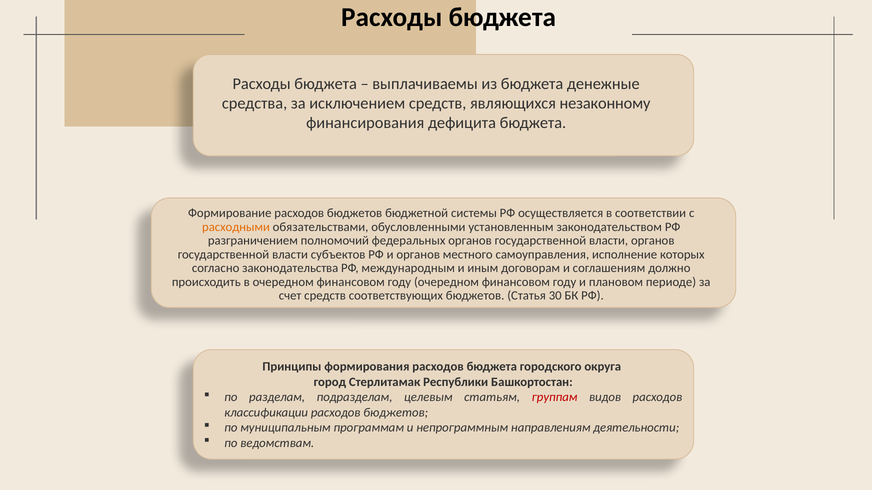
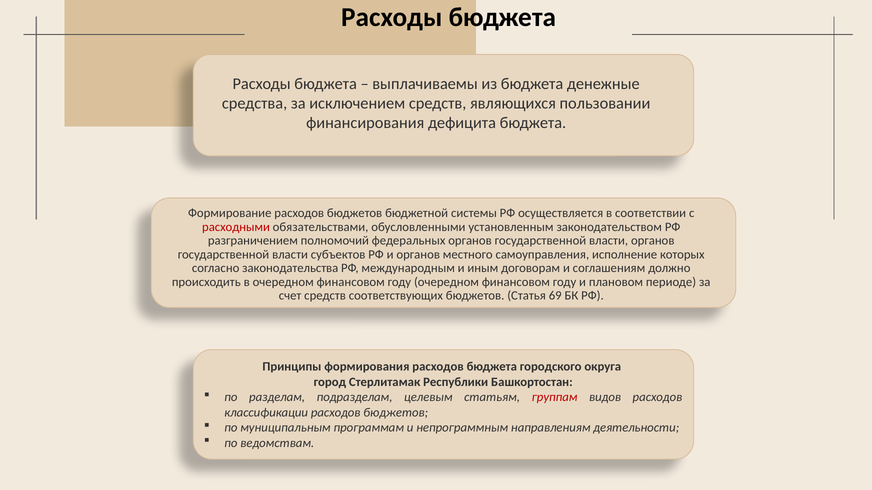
незаконному: незаконному -> пользовании (605, 103)
расходными colour: orange -> red (236, 227)
30: 30 -> 69 (555, 296)
